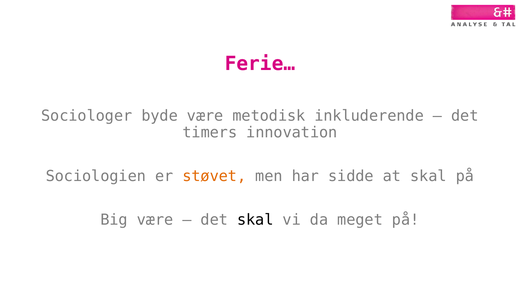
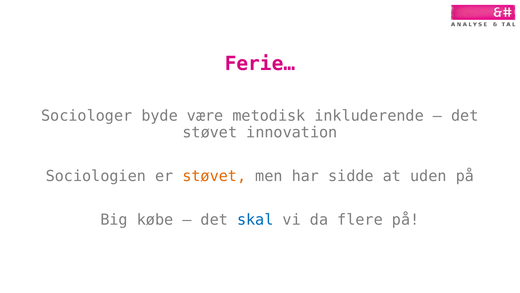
timers: timers -> støvet (210, 132)
at skal: skal -> uden (428, 176)
Big være: være -> købe (155, 219)
skal colour: black -> blue (255, 219)
meget: meget -> flere (360, 219)
